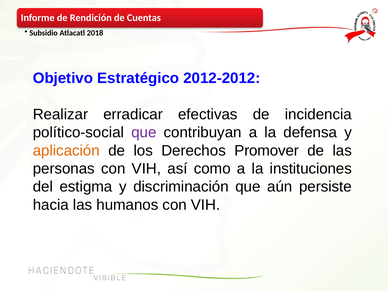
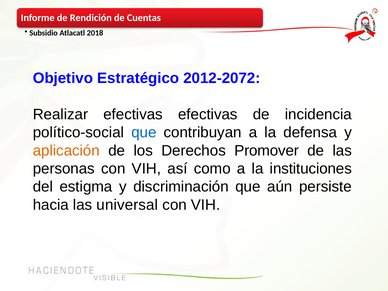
2012-2012: 2012-2012 -> 2012-2072 (222, 78)
Realizar erradicar: erradicar -> efectivas (133, 114)
que colour: purple -> blue (144, 132)
humanos: humanos -> universal (127, 205)
